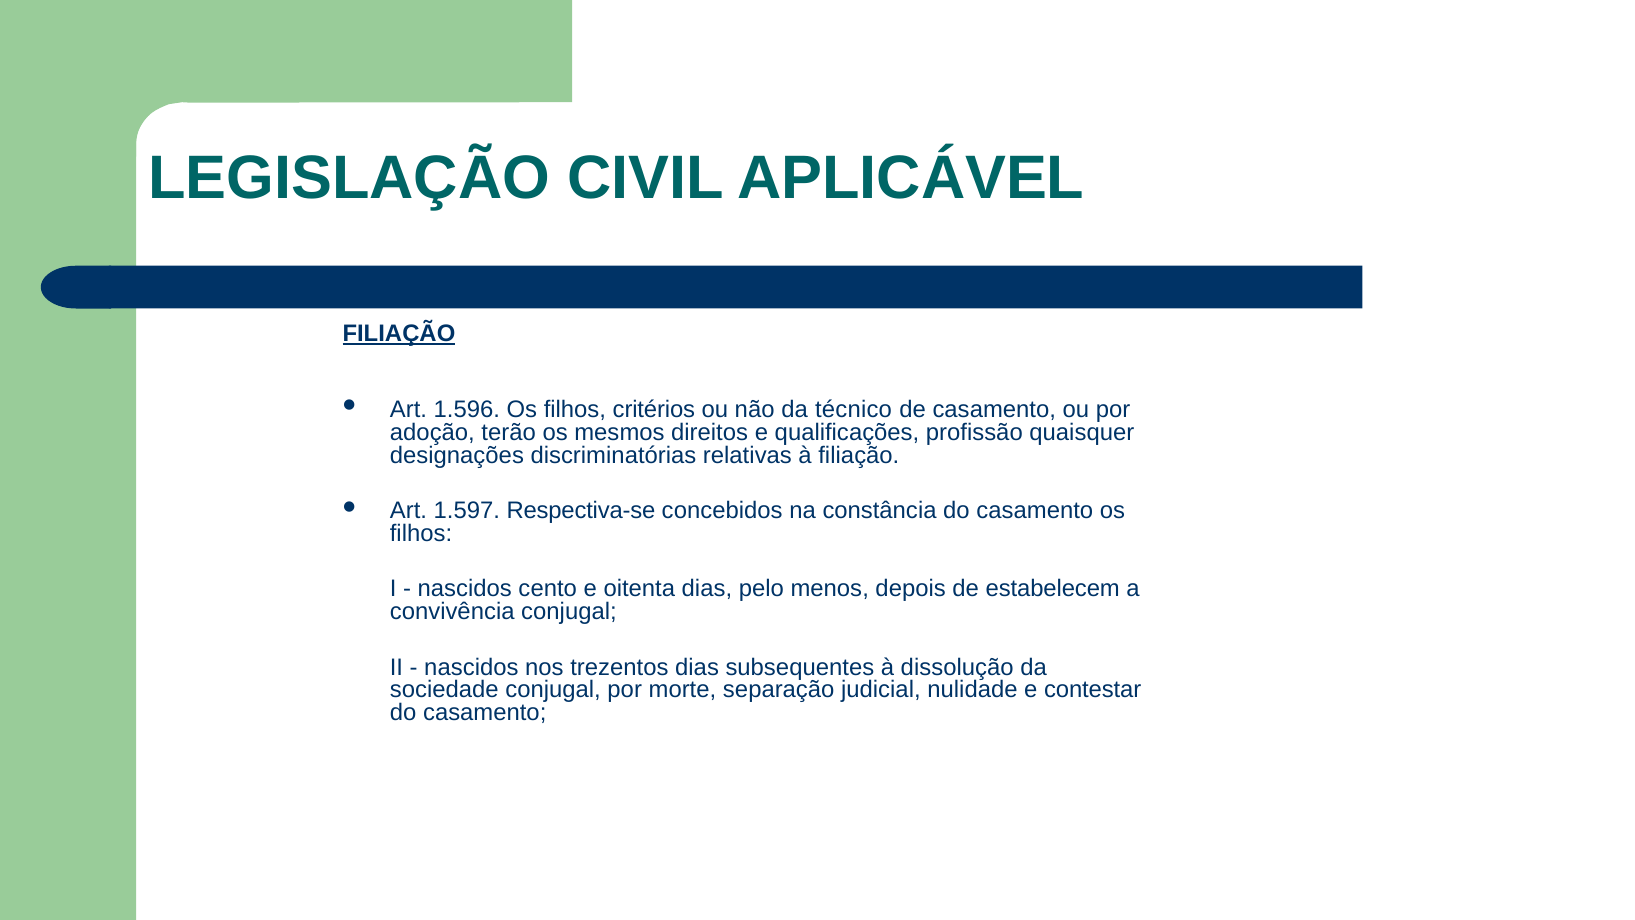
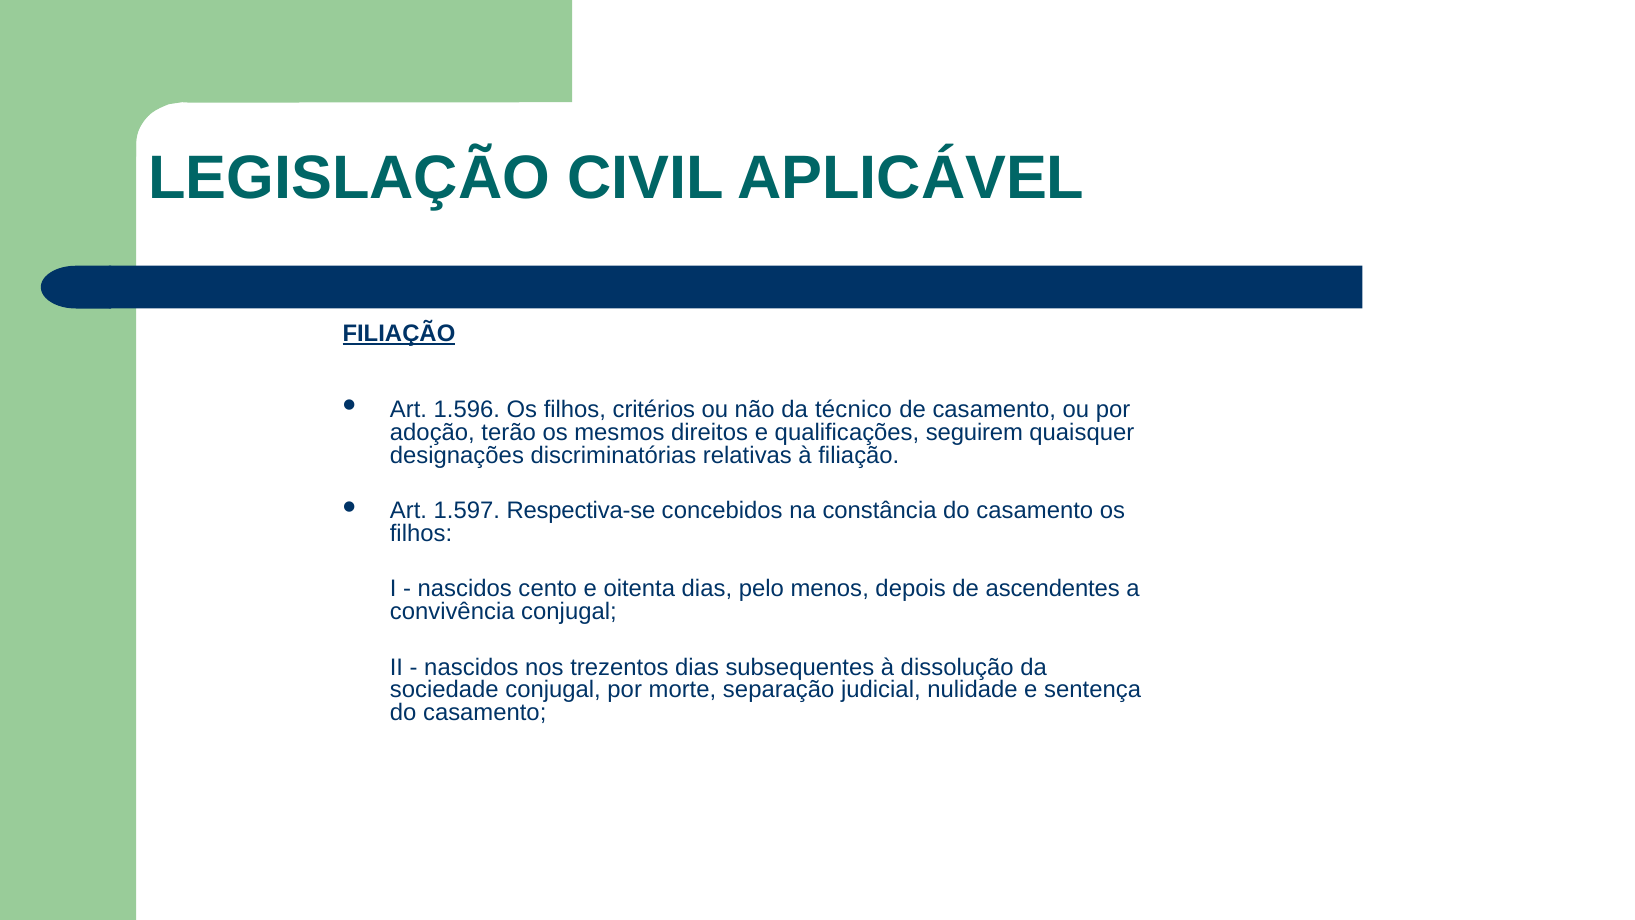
profissão: profissão -> seguirem (974, 432)
estabelecem: estabelecem -> ascendentes (1053, 589)
contestar: contestar -> sentença (1093, 690)
